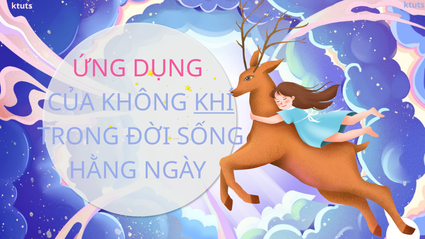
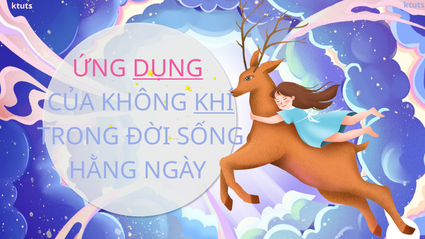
DỤNG underline: none -> present (168, 69)
